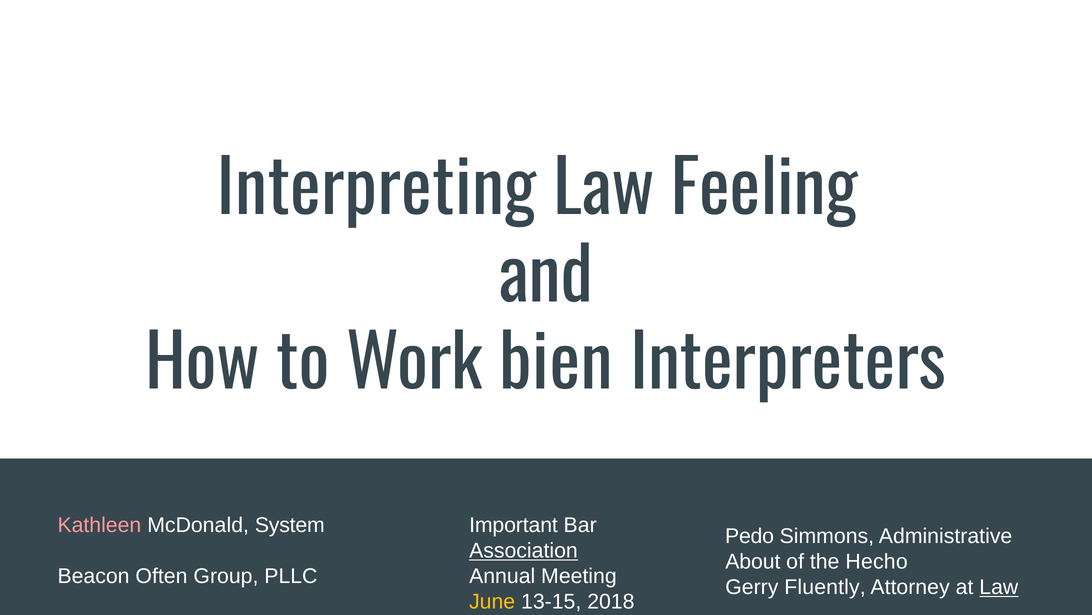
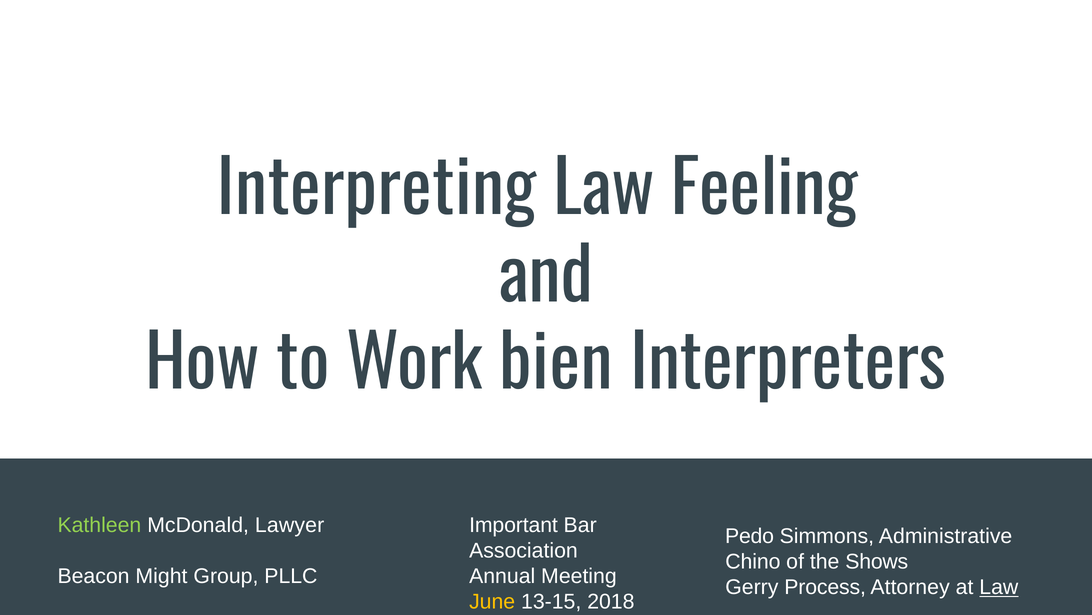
Kathleen colour: pink -> light green (99, 525)
System: System -> Lawyer (290, 525)
Association underline: present -> none (523, 550)
About: About -> Chino (753, 561)
Hecho: Hecho -> Shows (877, 561)
Often: Often -> Might (161, 576)
Fluently: Fluently -> Process (825, 587)
